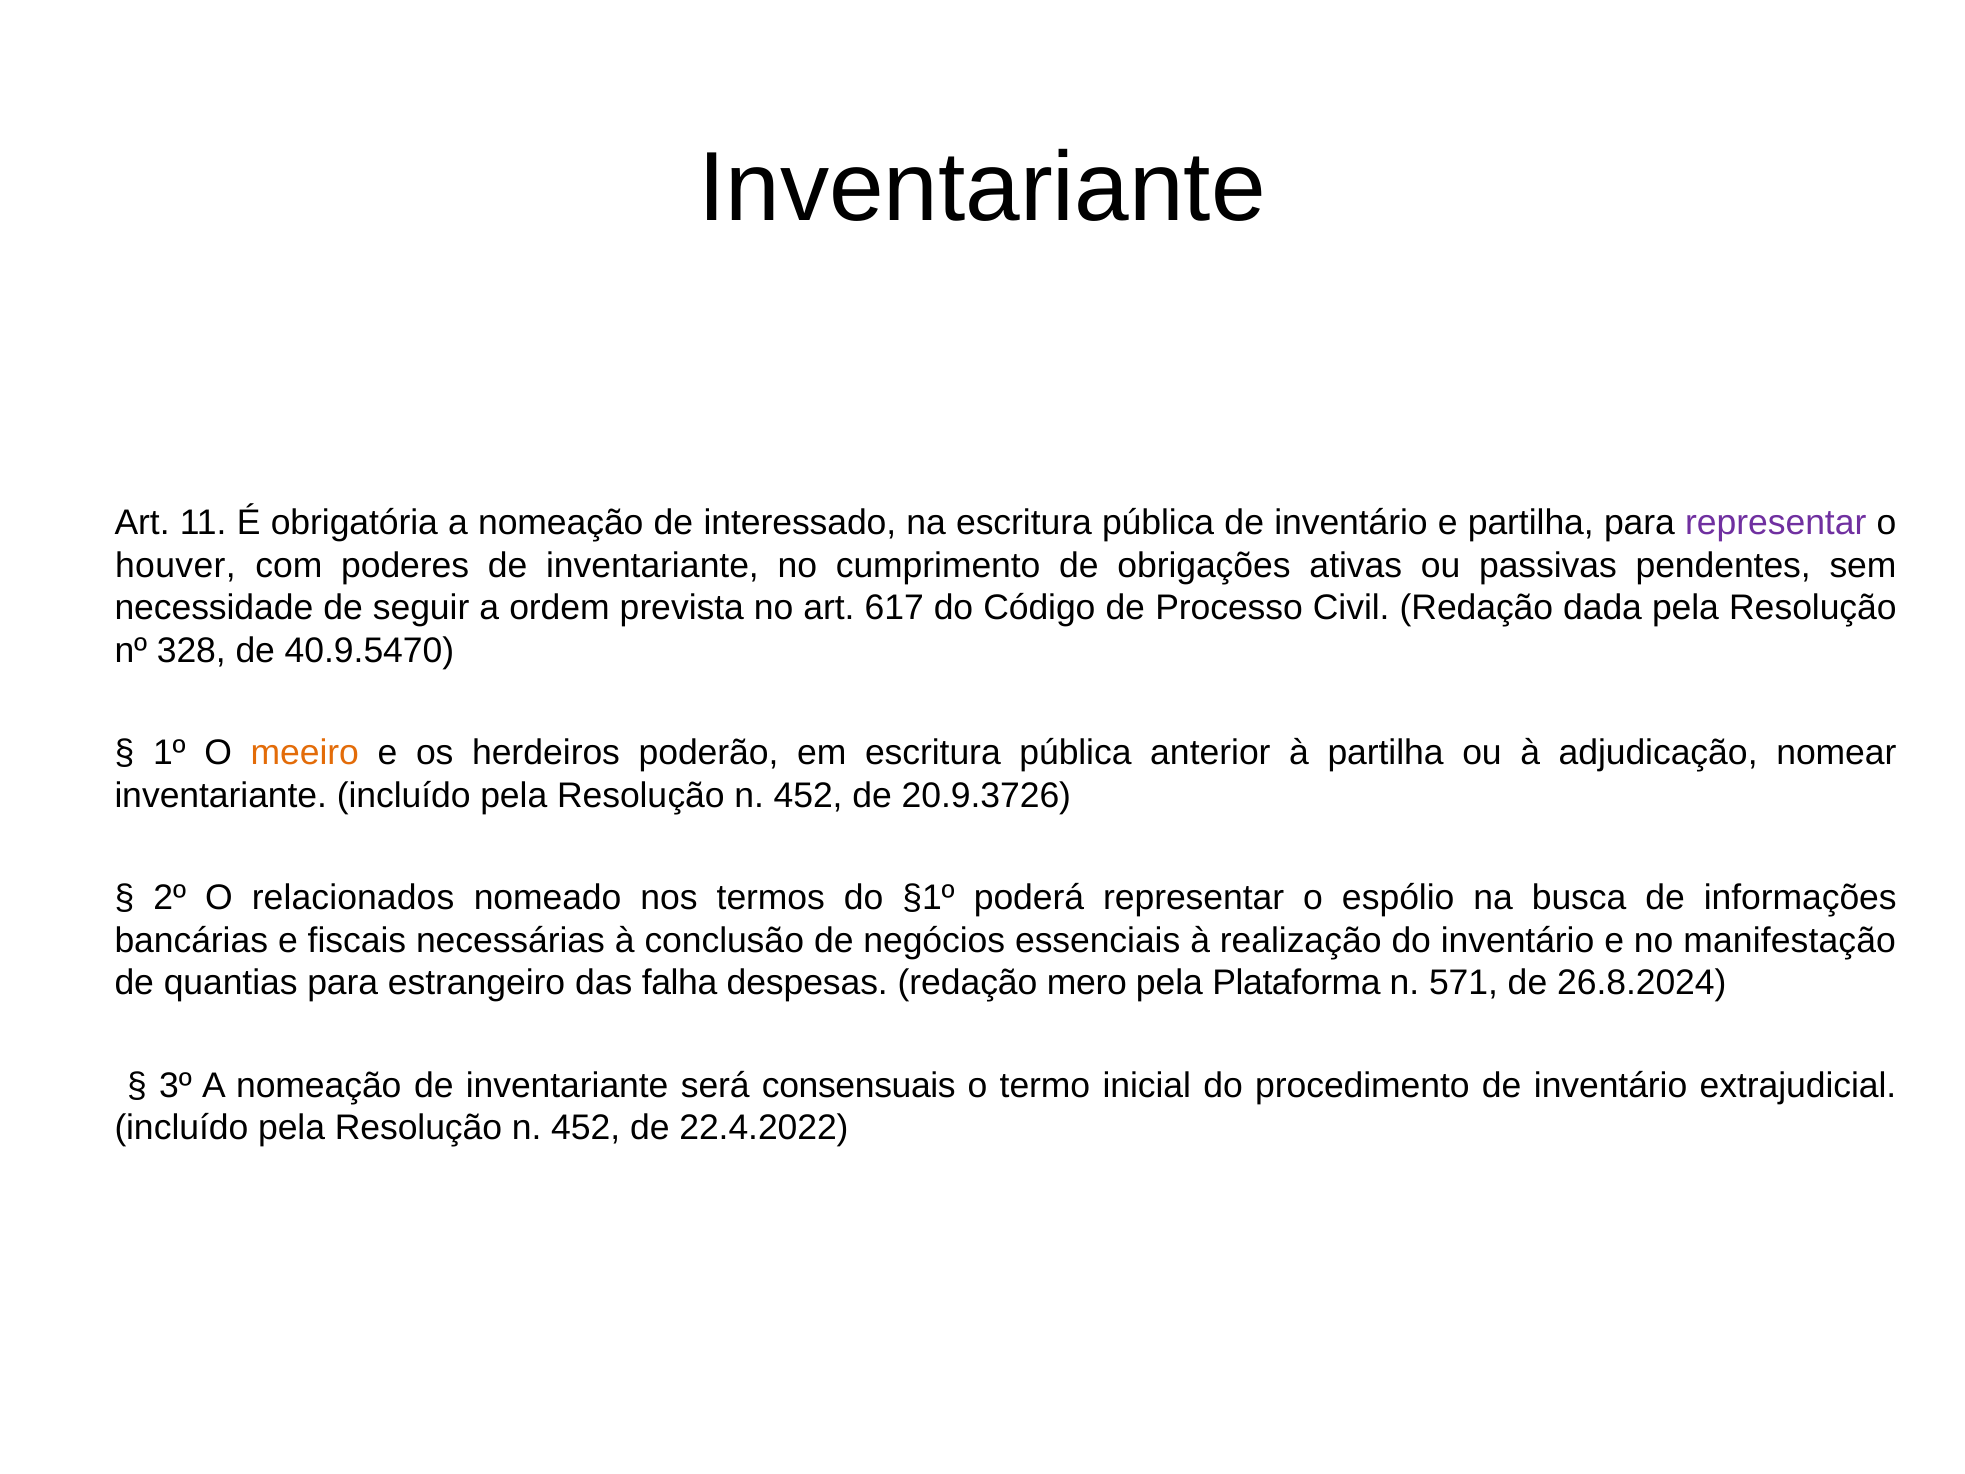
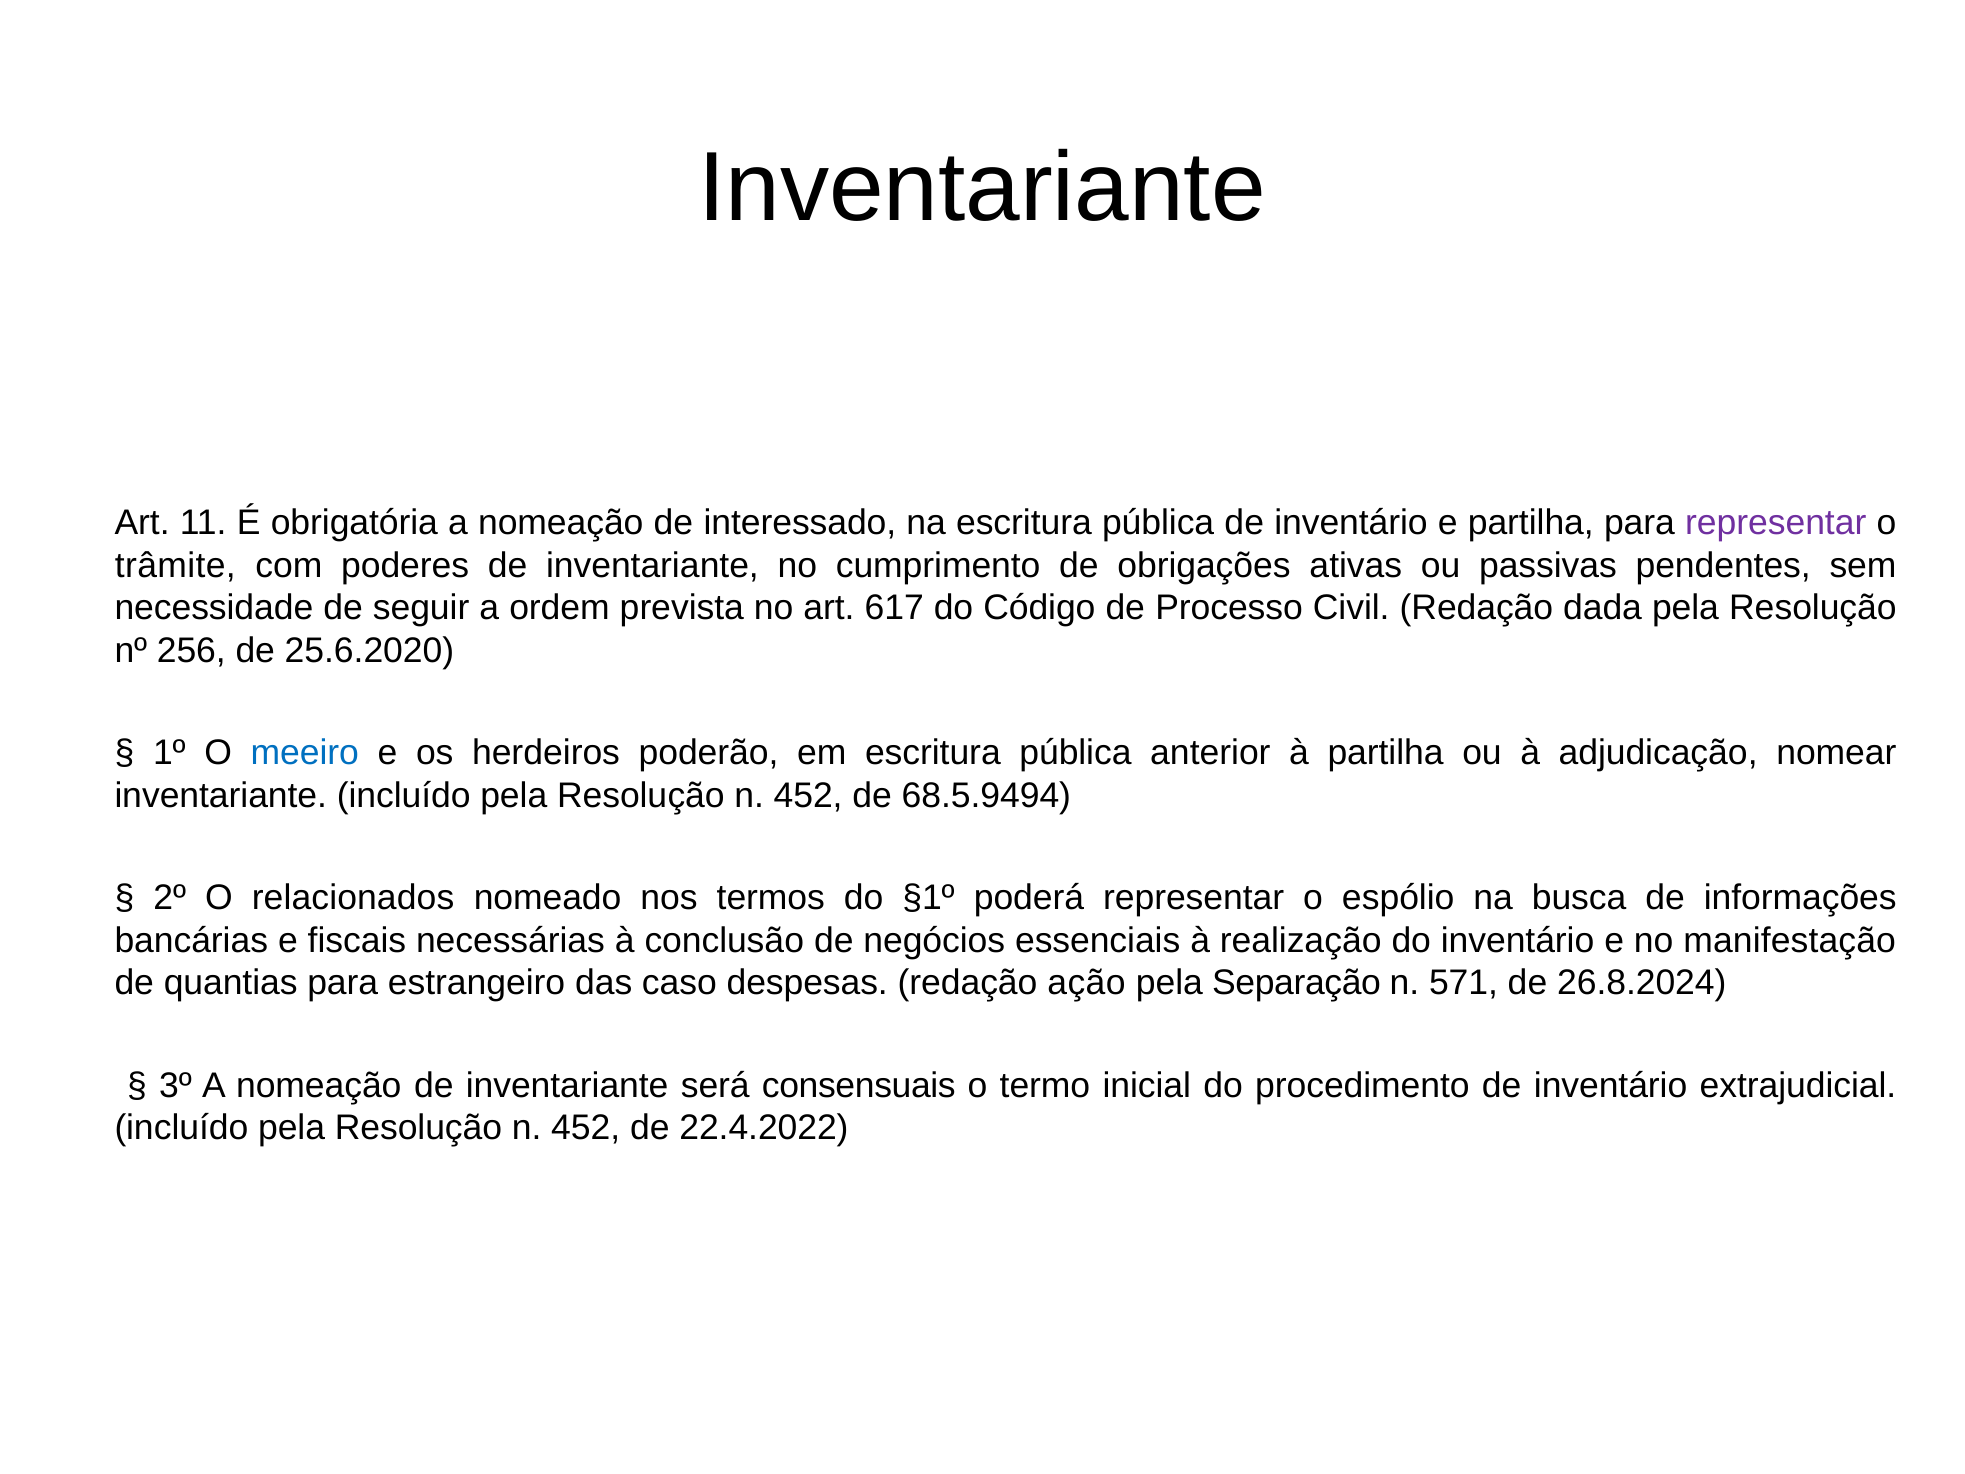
houver: houver -> trâmite (175, 565)
328: 328 -> 256 (191, 651)
40.9.5470: 40.9.5470 -> 25.6.2020 (369, 651)
meeiro colour: orange -> blue (305, 753)
20.9.3726: 20.9.3726 -> 68.5.9494 (986, 796)
falha: falha -> caso (679, 983)
mero: mero -> ação (1086, 983)
Plataforma: Plataforma -> Separação (1296, 983)
